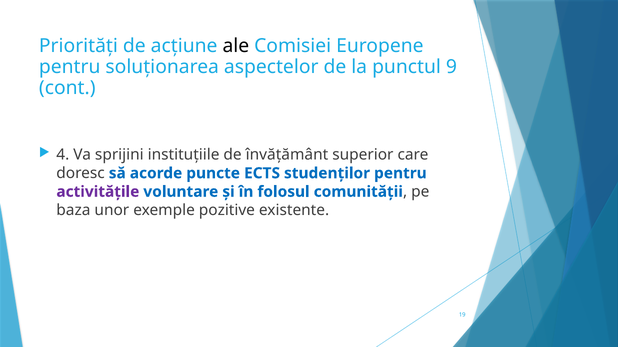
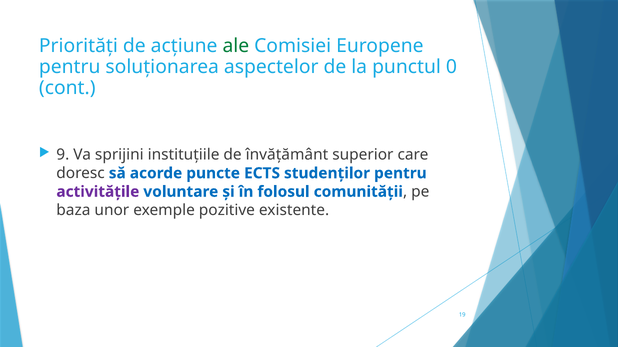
ale colour: black -> green (236, 46)
9: 9 -> 0 (452, 67)
4: 4 -> 9 (63, 155)
